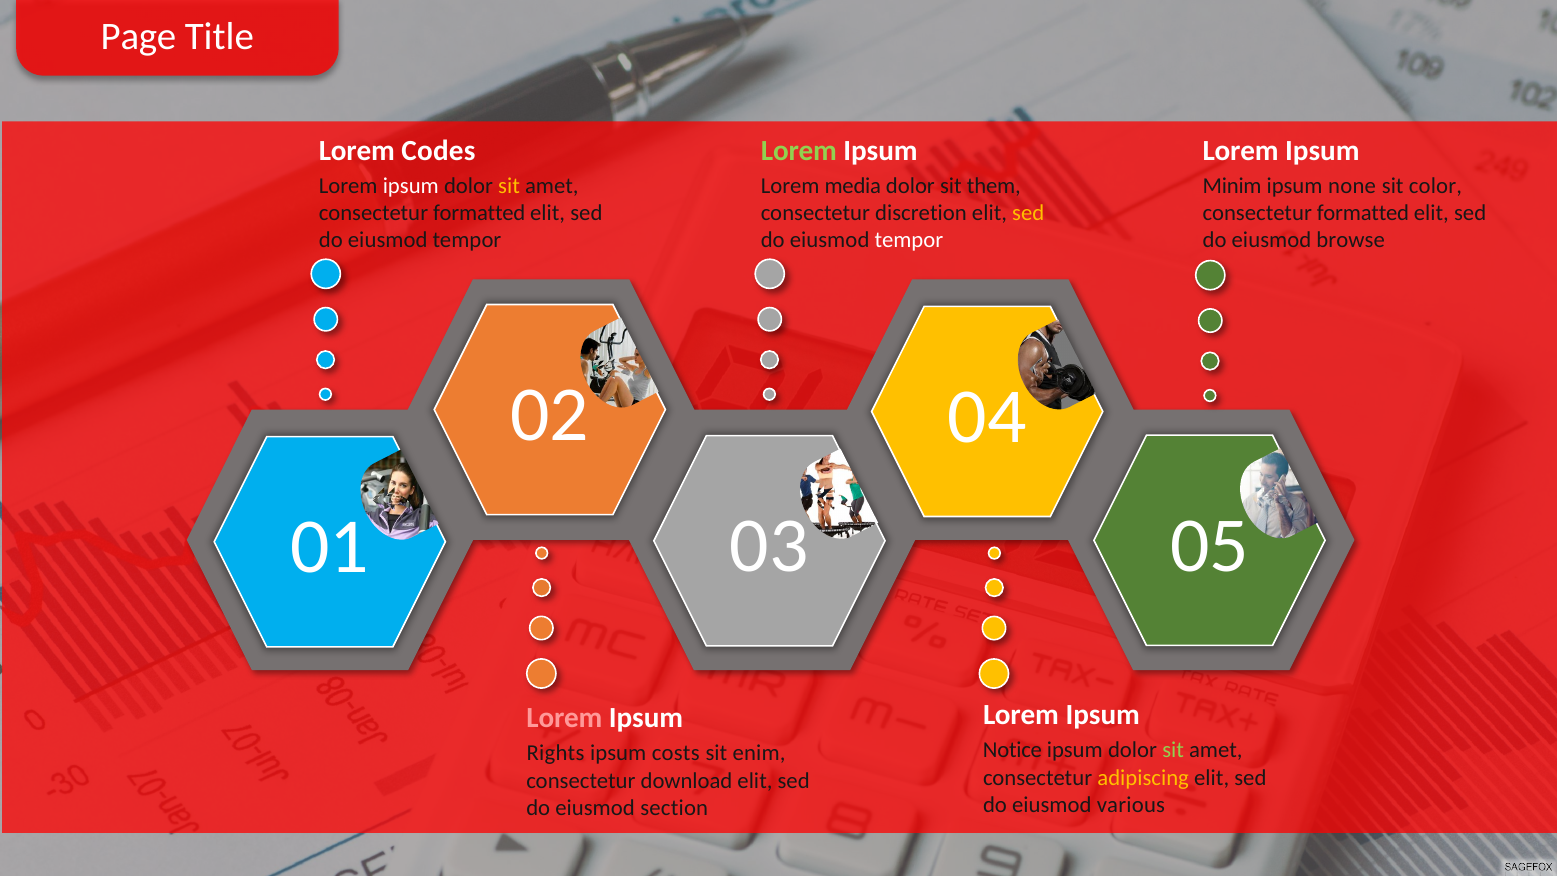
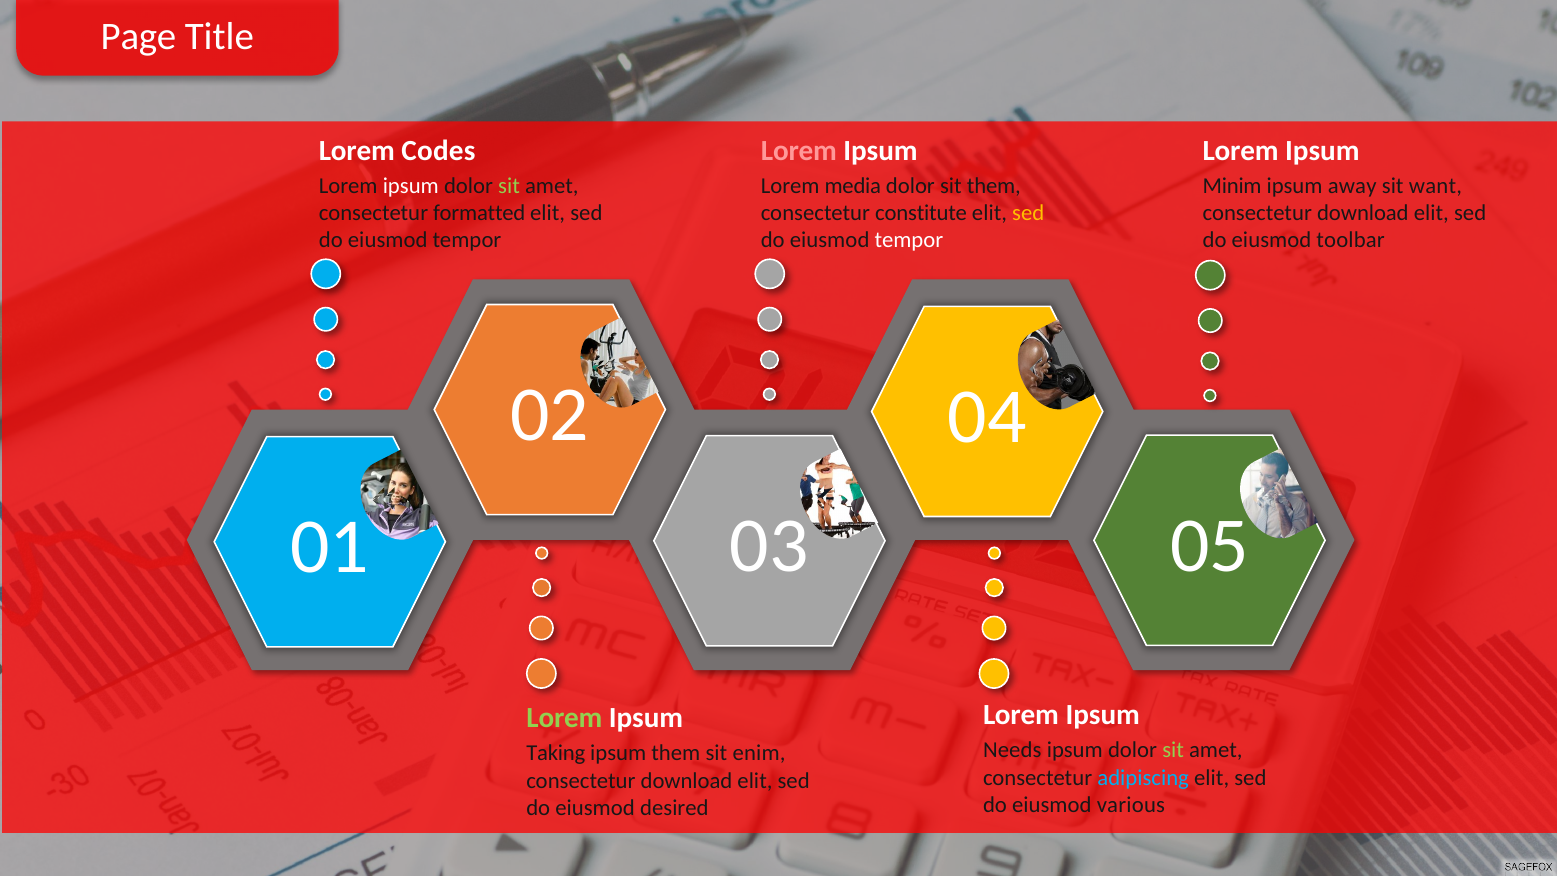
Lorem colour: light green -> pink (799, 151)
sit colour: yellow -> light green (509, 186)
none: none -> away (1352, 186)
color: color -> want (1435, 186)
discretion: discretion -> constitute (921, 213)
formatted: formatted -> download (1363, 213)
browse: browse -> toolbar (1351, 240)
Lorem colour: pink -> light green (564, 718)
Notice: Notice -> Needs (1012, 750)
Rights: Rights -> Taking (556, 753)
ipsum costs: costs -> them (676, 753)
adipiscing colour: yellow -> light blue (1143, 778)
section: section -> desired (674, 808)
